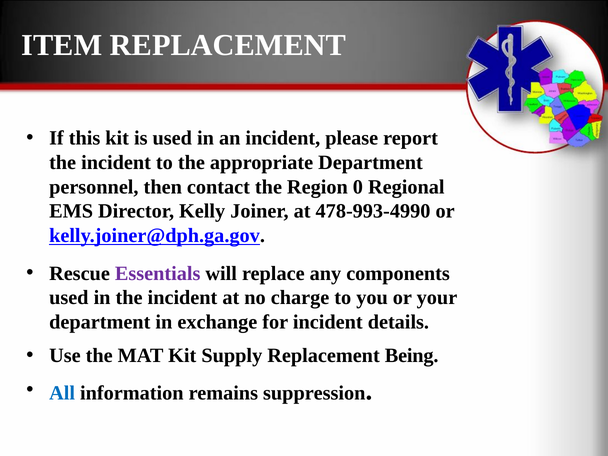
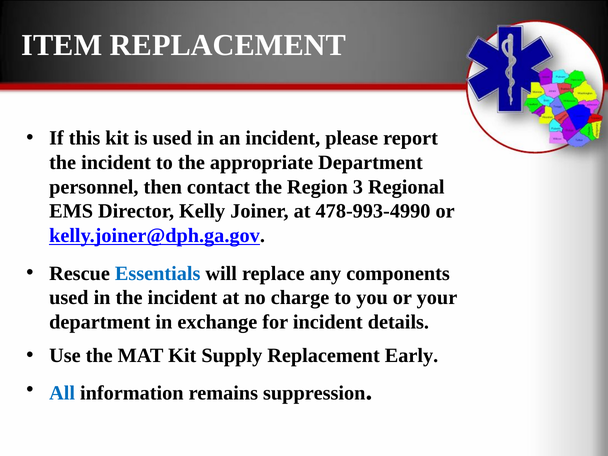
0: 0 -> 3 (358, 187)
Essentials colour: purple -> blue (158, 273)
Being: Being -> Early (412, 356)
